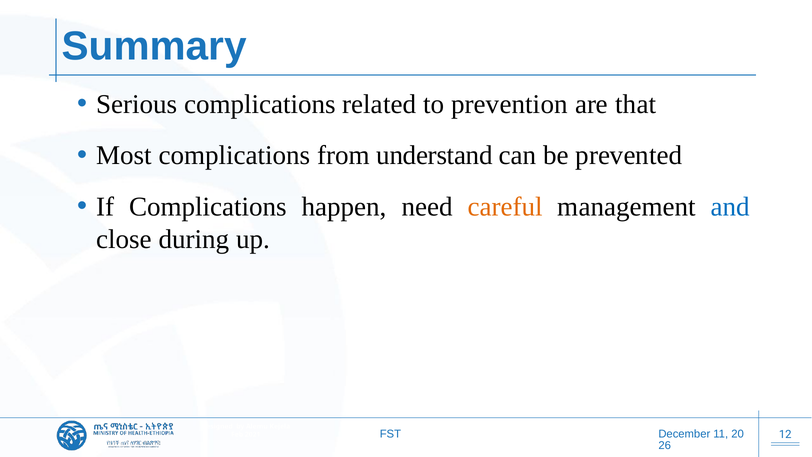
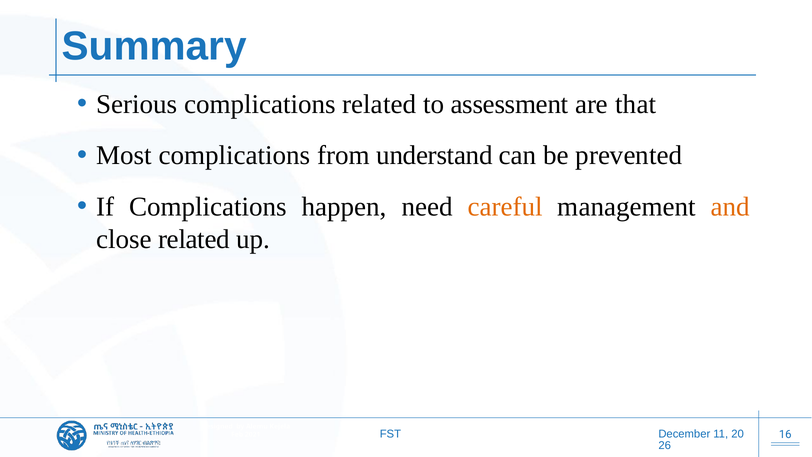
prevention: prevention -> assessment (510, 104)
and colour: blue -> orange (730, 207)
close during: during -> related (194, 239)
12: 12 -> 16 (785, 434)
